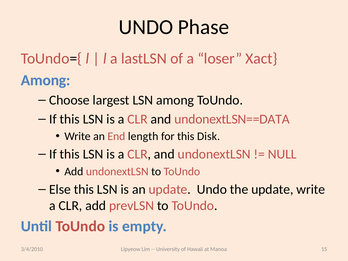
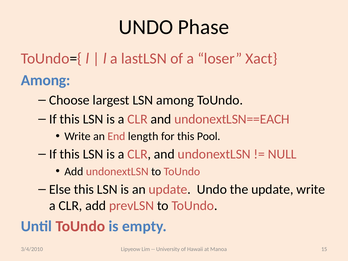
undonextLSN==DATA: undonextLSN==DATA -> undonextLSN==EACH (232, 119)
Disk: Disk -> Pool (209, 136)
